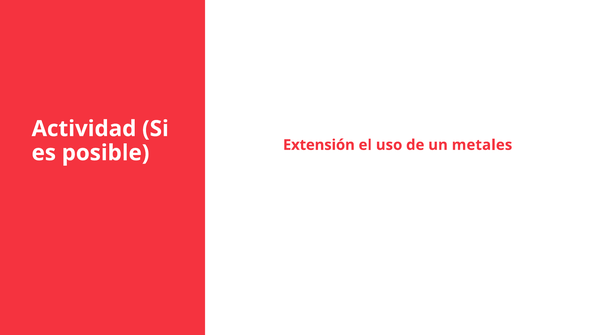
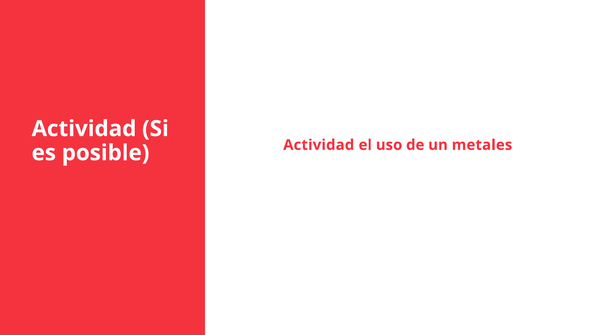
posible Extensión: Extensión -> Actividad (319, 145)
